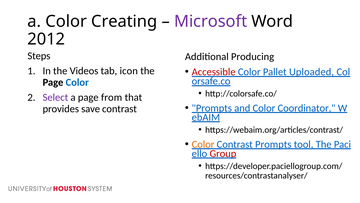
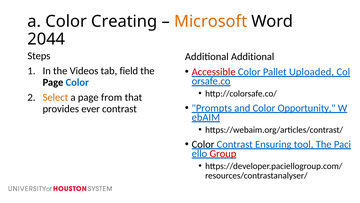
Microsoft colour: purple -> orange (211, 21)
2012: 2012 -> 2044 (46, 39)
Additional Producing: Producing -> Additional (253, 56)
icon: icon -> field (129, 71)
Select colour: purple -> orange (55, 97)
Coordinator: Coordinator -> Opportunity (307, 108)
save: save -> ever (91, 109)
Color colour: orange -> black (203, 144)
Contrast Prompts: Prompts -> Ensuring (273, 144)
